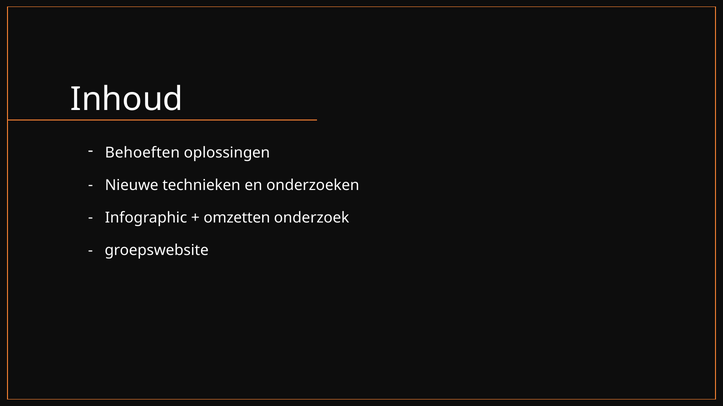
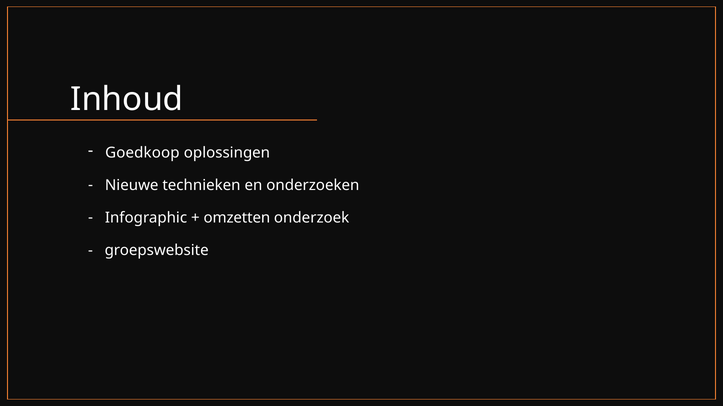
Behoeften: Behoeften -> Goedkoop (142, 153)
